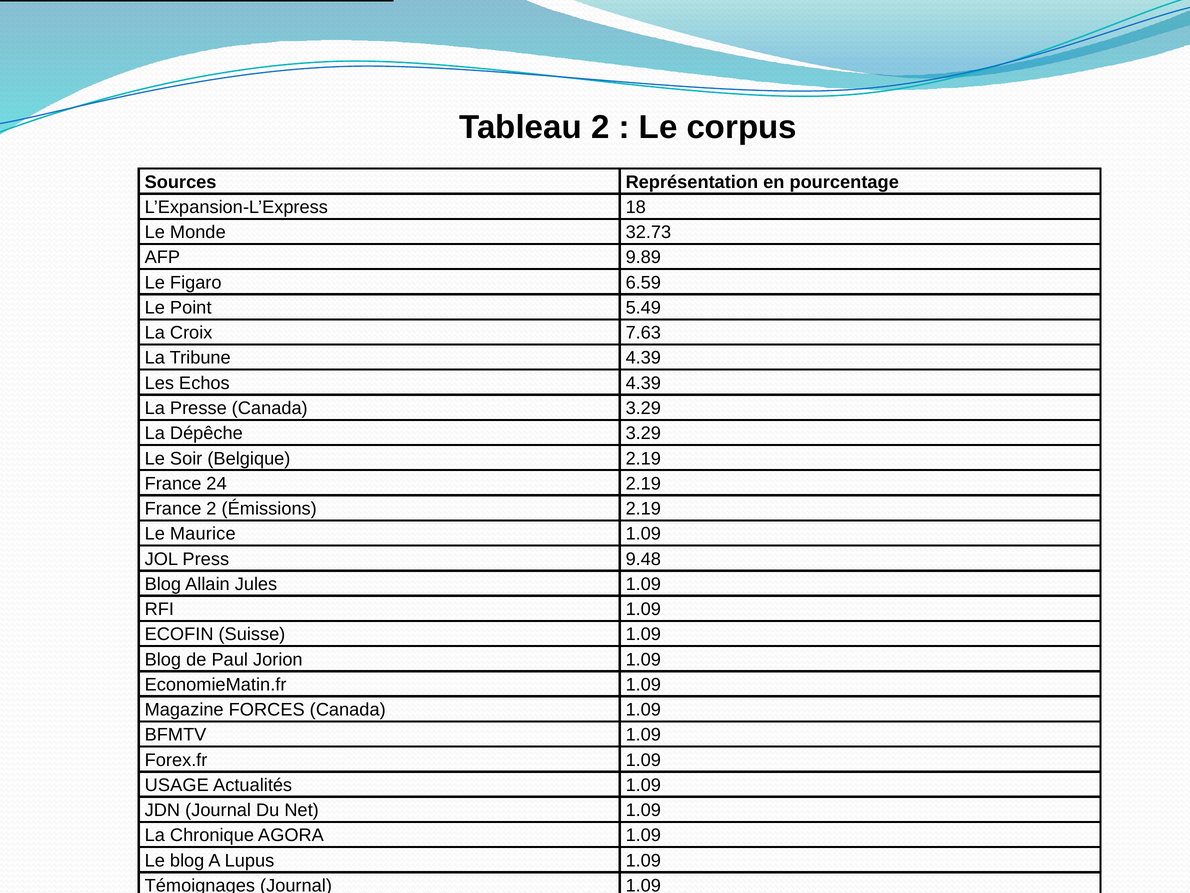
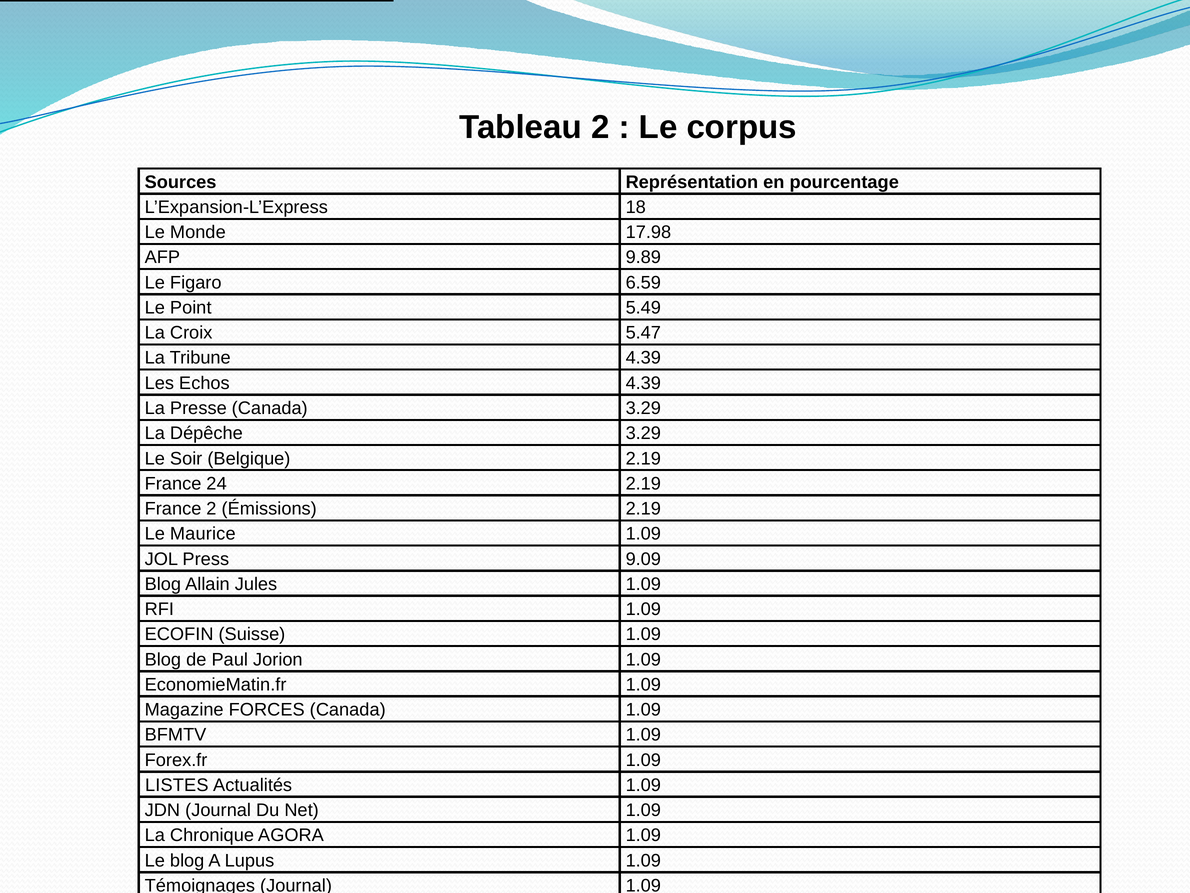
32.73: 32.73 -> 17.98 (648, 232)
7.63: 7.63 -> 5.47 (643, 333)
9.48: 9.48 -> 9.09 (643, 559)
USAGE: USAGE -> LISTES (177, 785)
